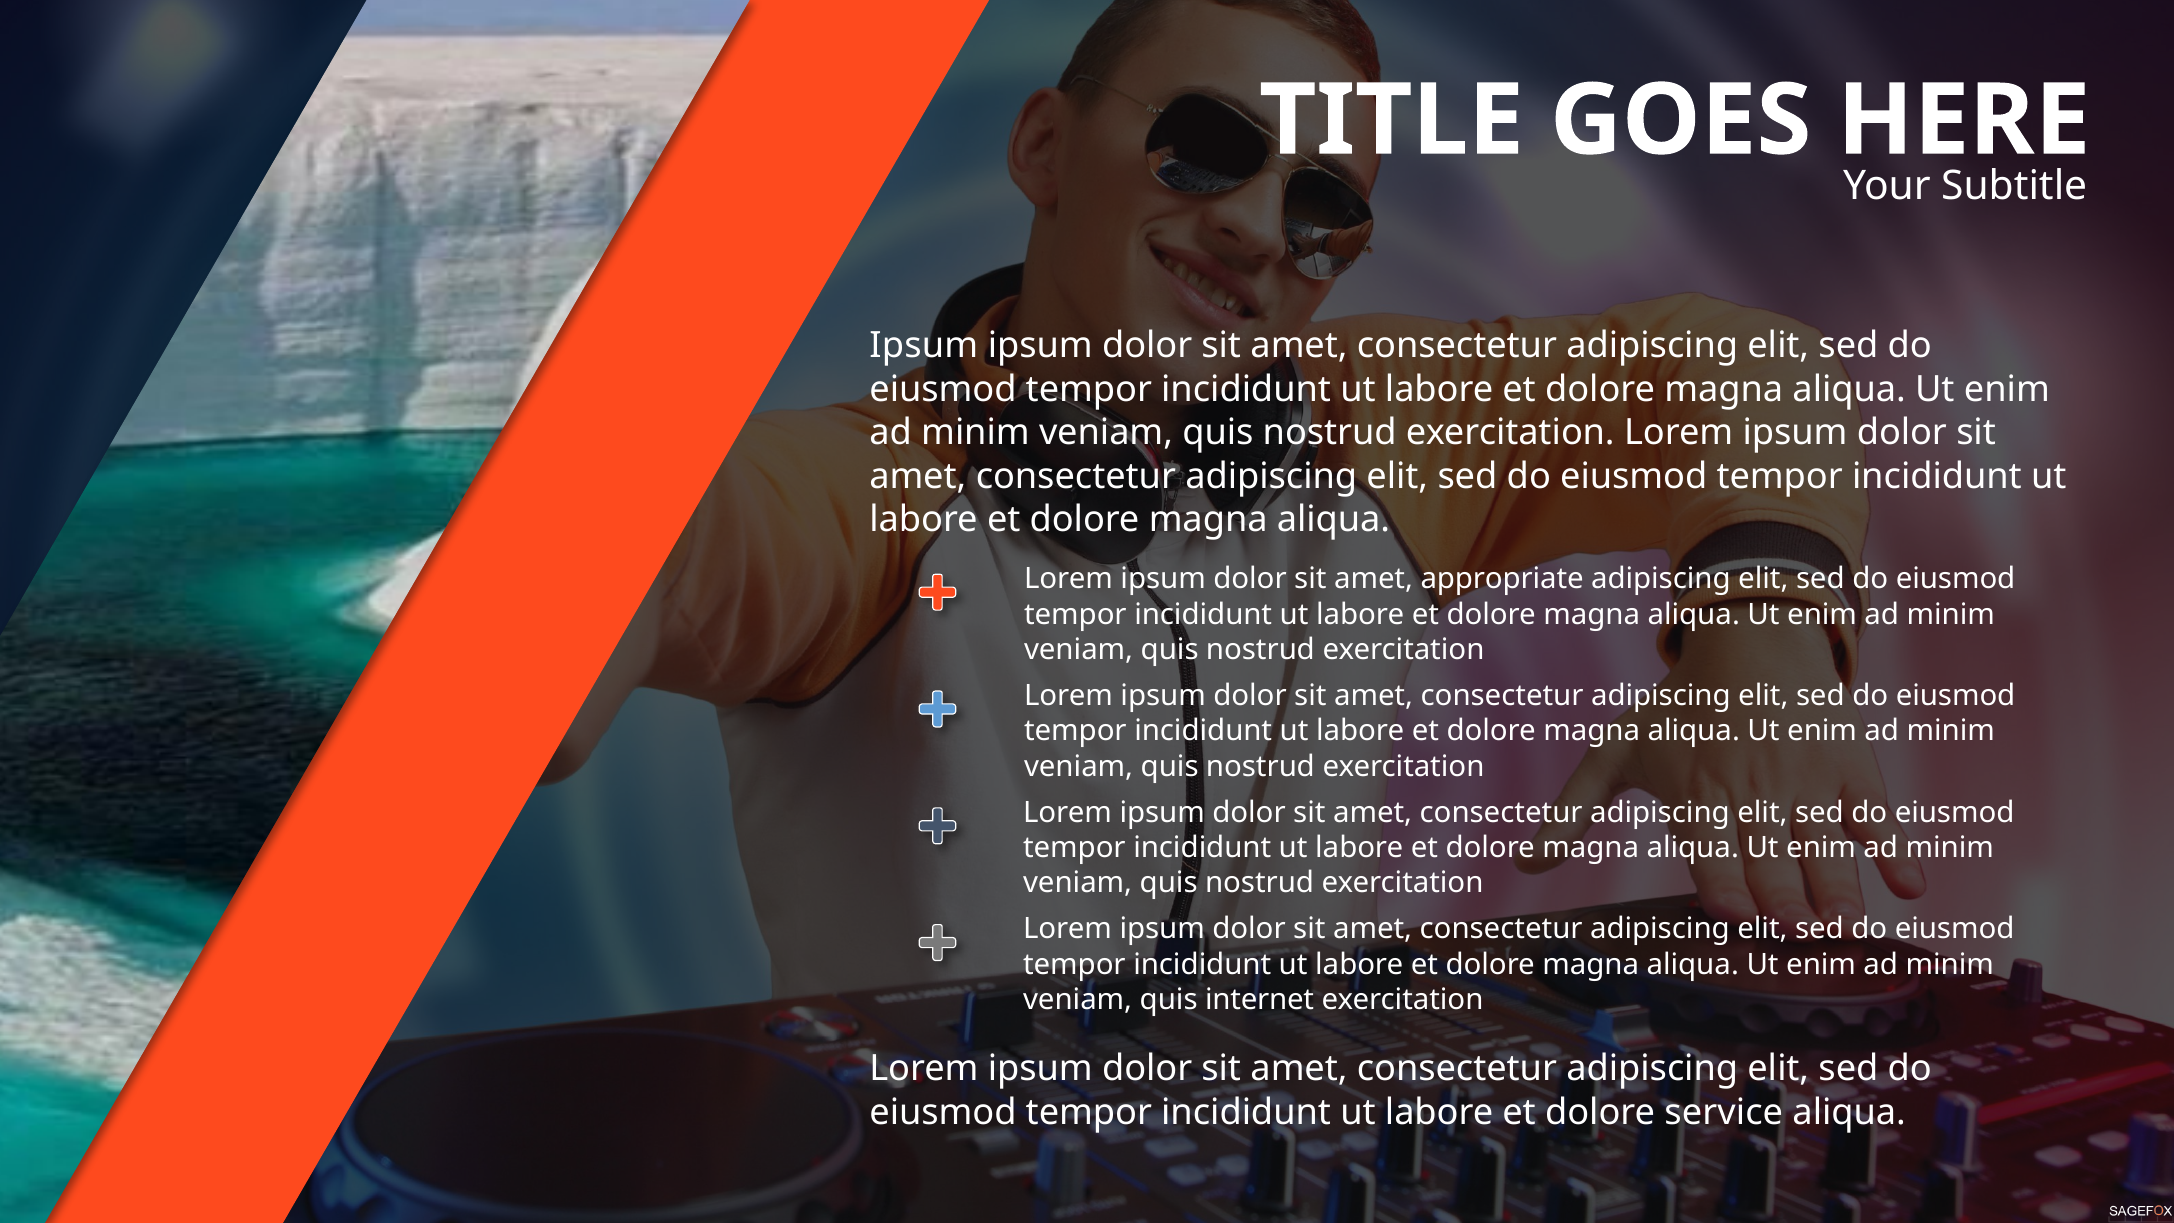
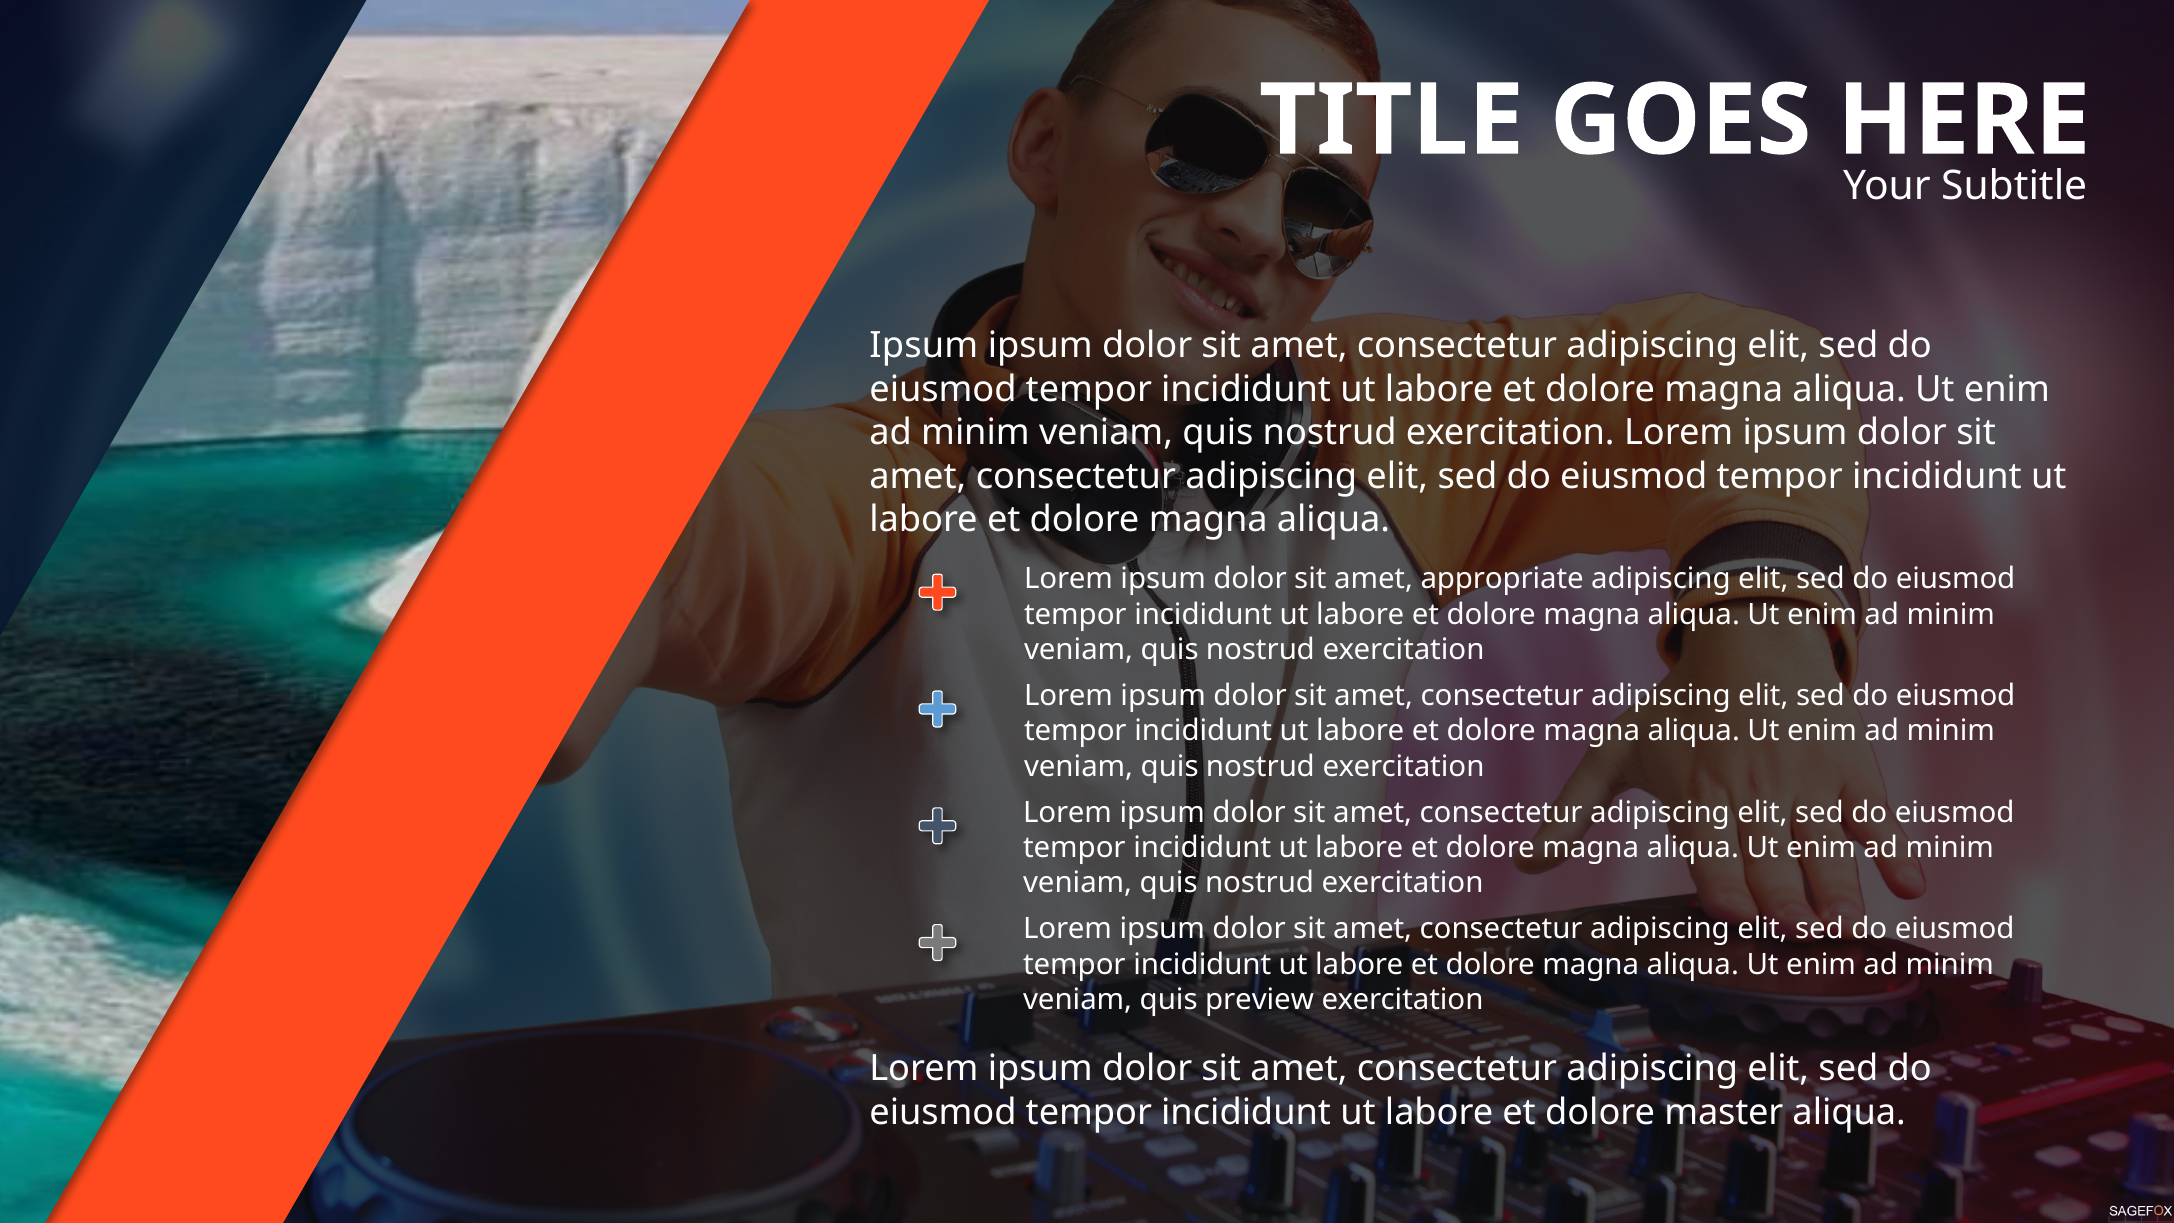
internet: internet -> preview (1259, 1000)
service: service -> master (1724, 1112)
